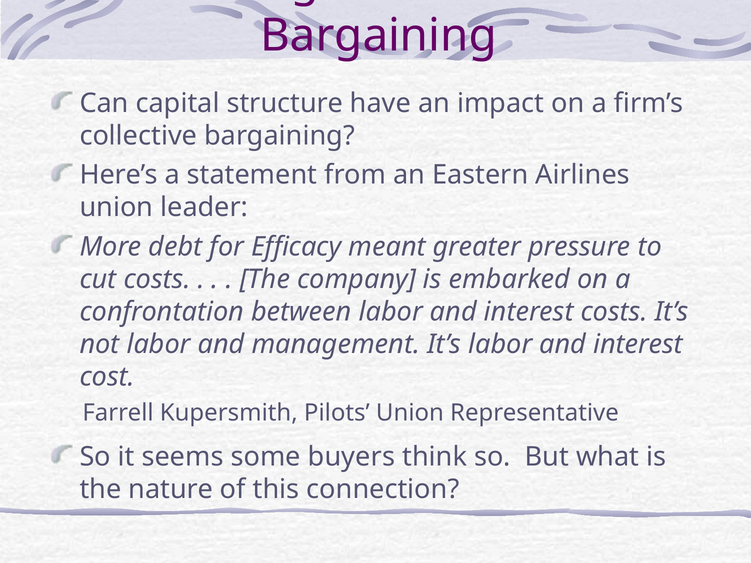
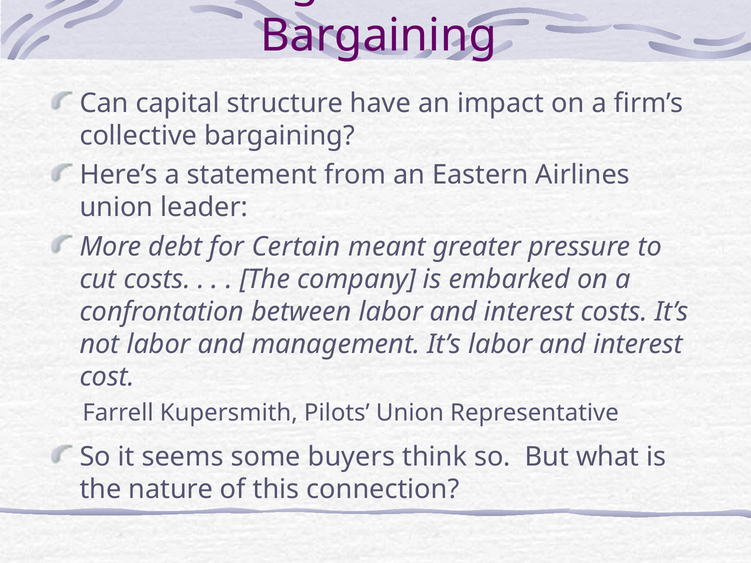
Efficacy: Efficacy -> Certain (296, 247)
